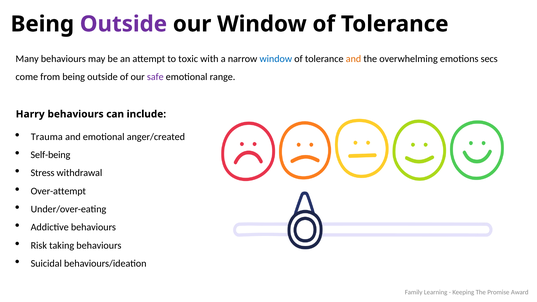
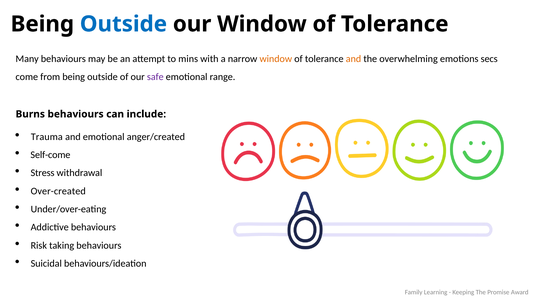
Outside colour: purple -> blue (123, 24)
toxic: toxic -> mins (188, 59)
window colour: blue -> orange (276, 59)
Harry: Harry -> Burns (30, 114)
Self-being: Self-being -> Self-come (50, 155)
Over-attempt: Over-attempt -> Over-created (58, 191)
